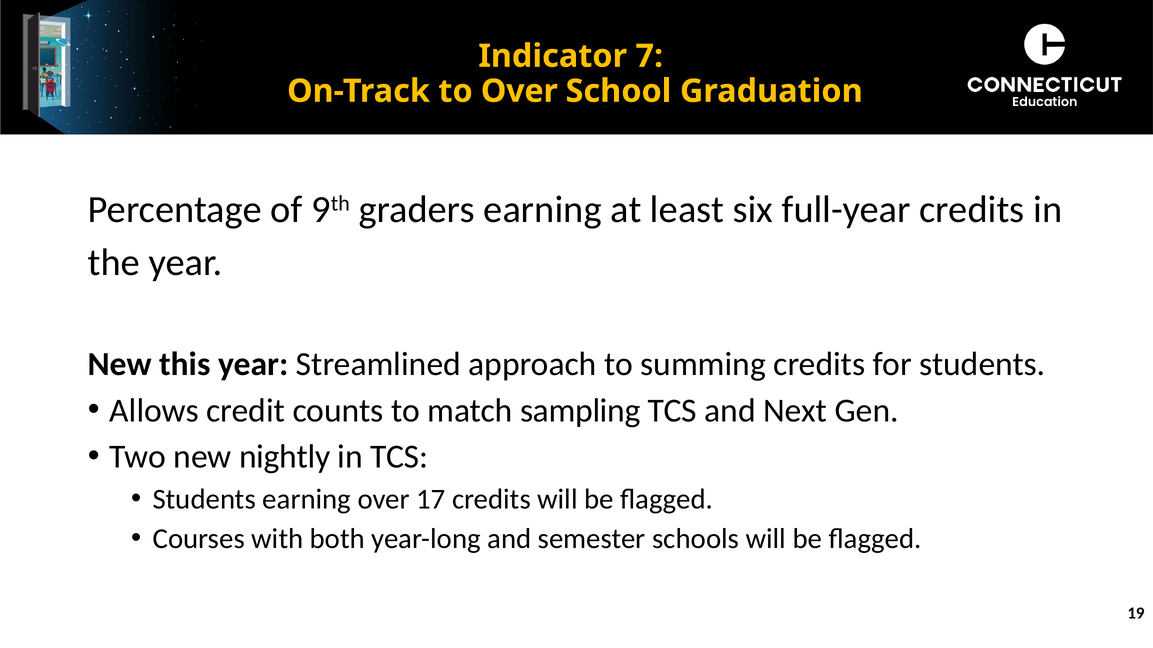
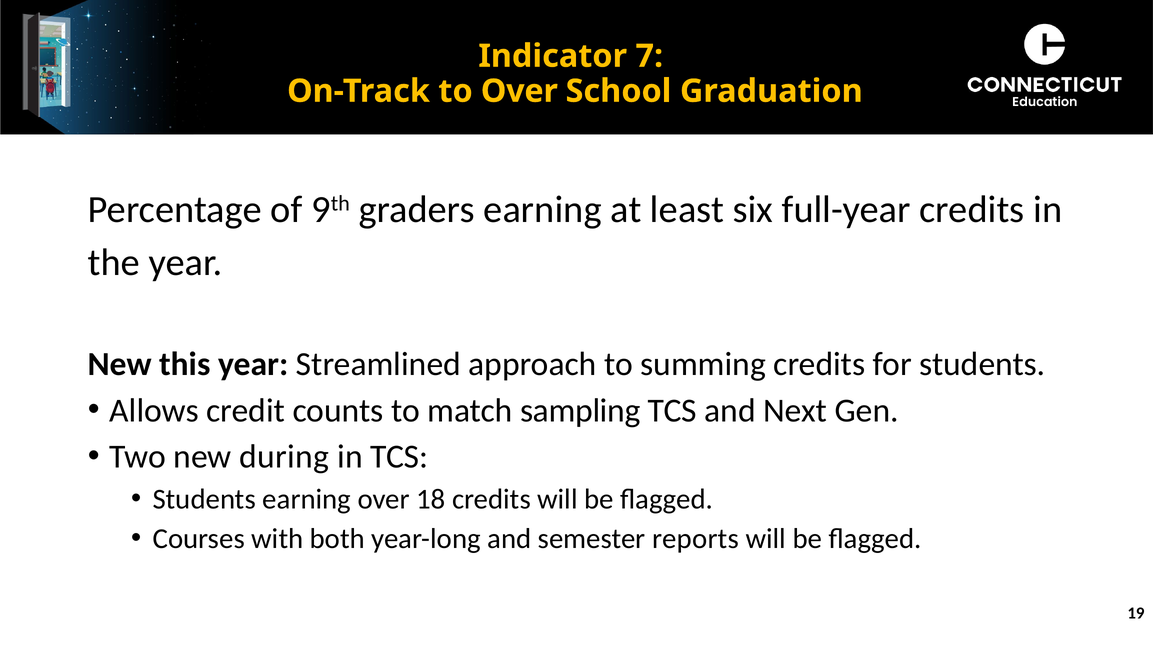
nightly: nightly -> during (284, 457)
17: 17 -> 18 (431, 500)
schools: schools -> reports (696, 539)
